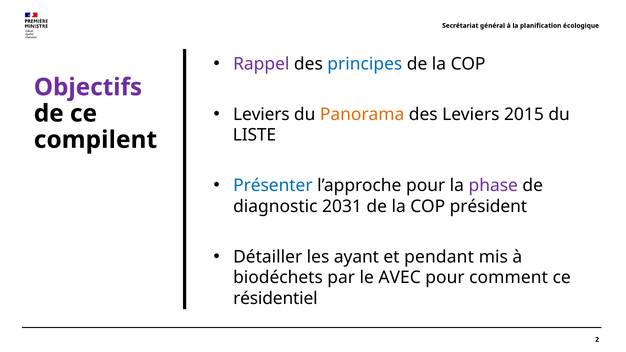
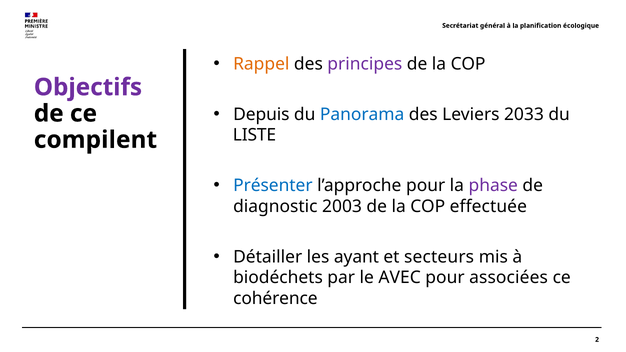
Rappel colour: purple -> orange (261, 64)
principes colour: blue -> purple (365, 64)
Leviers: Leviers -> Depuis (261, 114)
Panorama colour: orange -> blue (362, 114)
2015: 2015 -> 2033 (524, 114)
2031: 2031 -> 2003 (342, 206)
président: président -> effectuée (488, 206)
pendant: pendant -> secteurs (439, 257)
comment: comment -> associées (509, 278)
résidentiel: résidentiel -> cohérence (275, 299)
